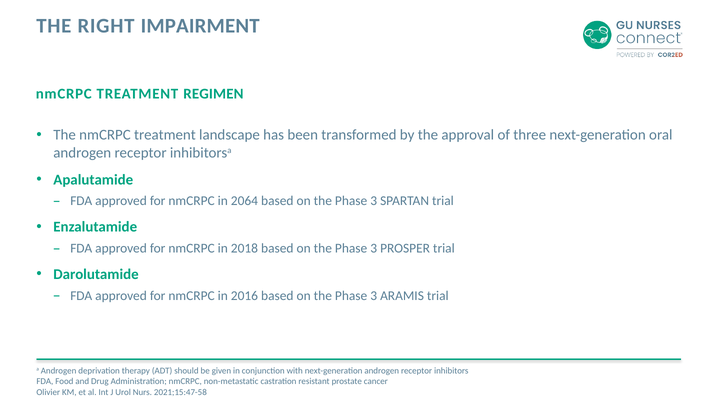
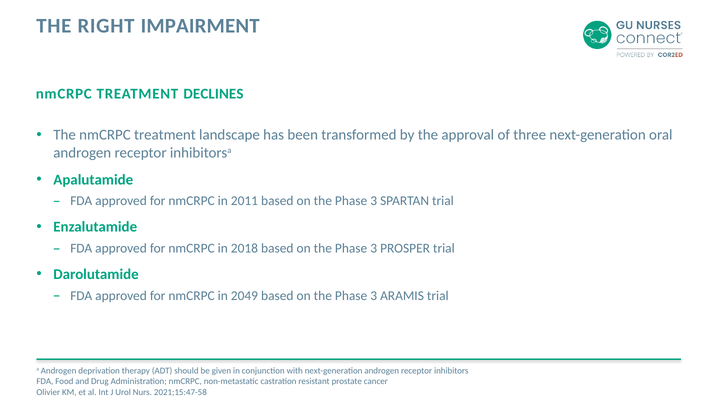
REGIMEN: REGIMEN -> DECLINES (213, 94)
2064: 2064 -> 2011 (244, 201)
2016: 2016 -> 2049 (244, 296)
